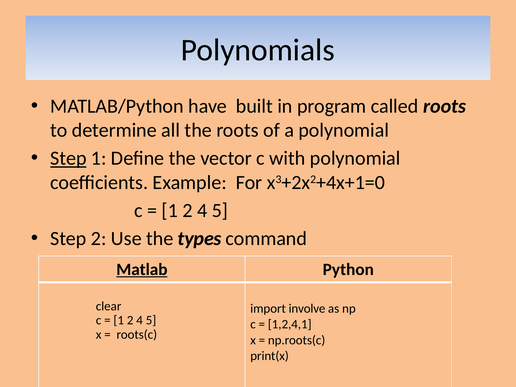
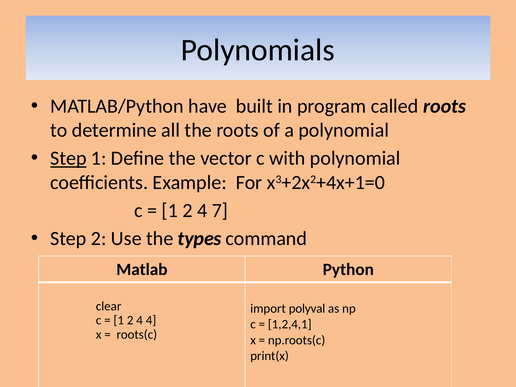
5: 5 -> 7 (220, 210)
Matlab underline: present -> none (142, 269)
involve: involve -> polyval (307, 309)
5: 5 -> 4 (151, 320)
